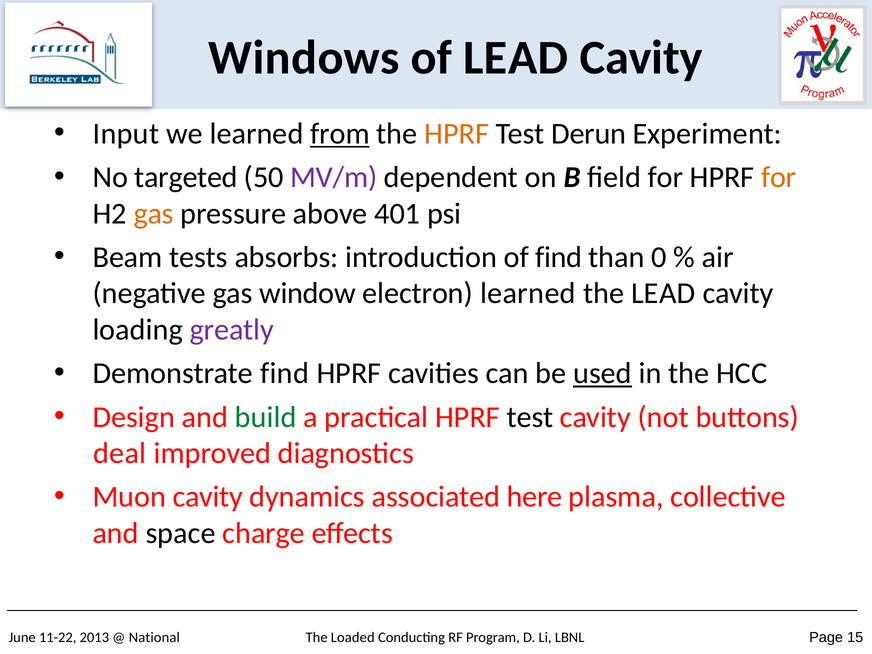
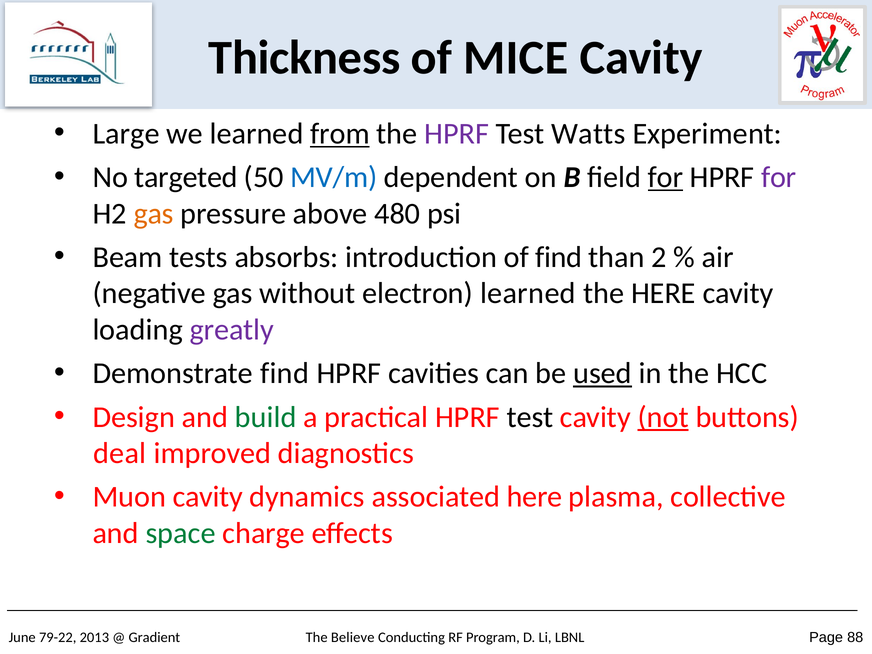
Windows: Windows -> Thickness (304, 58)
of LEAD: LEAD -> MICE (516, 58)
Input: Input -> Large (126, 134)
HPRF colour: orange -> purple (457, 134)
Derun: Derun -> Watts (588, 134)
MV/m colour: purple -> blue (334, 177)
for underline: none -> present (666, 177)
for colour: orange -> purple (779, 177)
401: 401 -> 480 (397, 214)
0: 0 -> 2 (659, 257)
window: window -> without (307, 293)
the LEAD: LEAD -> HERE (663, 293)
not underline: none -> present (663, 417)
space colour: black -> green (181, 533)
Loaded: Loaded -> Believe (353, 637)
11-22: 11-22 -> 79-22 (58, 638)
National: National -> Gradient (154, 638)
15: 15 -> 88 (855, 638)
